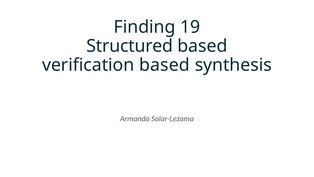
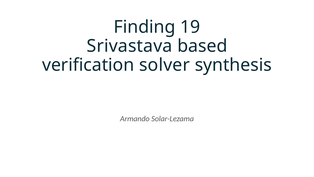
Structured: Structured -> Srivastava (130, 46)
verification based: based -> solver (164, 65)
